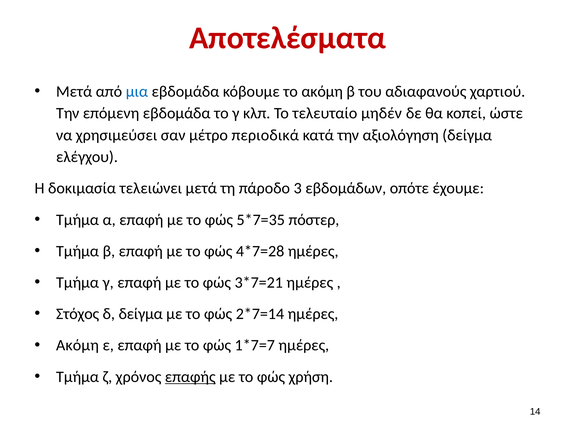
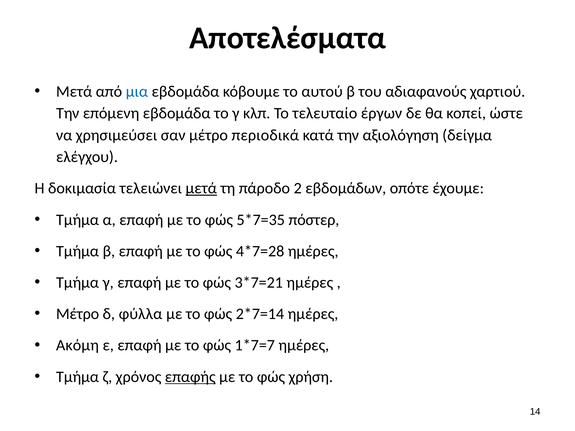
Αποτελέσματα colour: red -> black (287, 38)
το ακόμη: ακόμη -> αυτού (322, 92)
μηδέν: μηδέν -> έργων (382, 113)
μετά underline: none -> present (201, 188)
3: 3 -> 2 (298, 188)
Στόχος: Στόχος -> Μέτρο (78, 314)
δ δείγμα: δείγμα -> φύλλα (141, 314)
